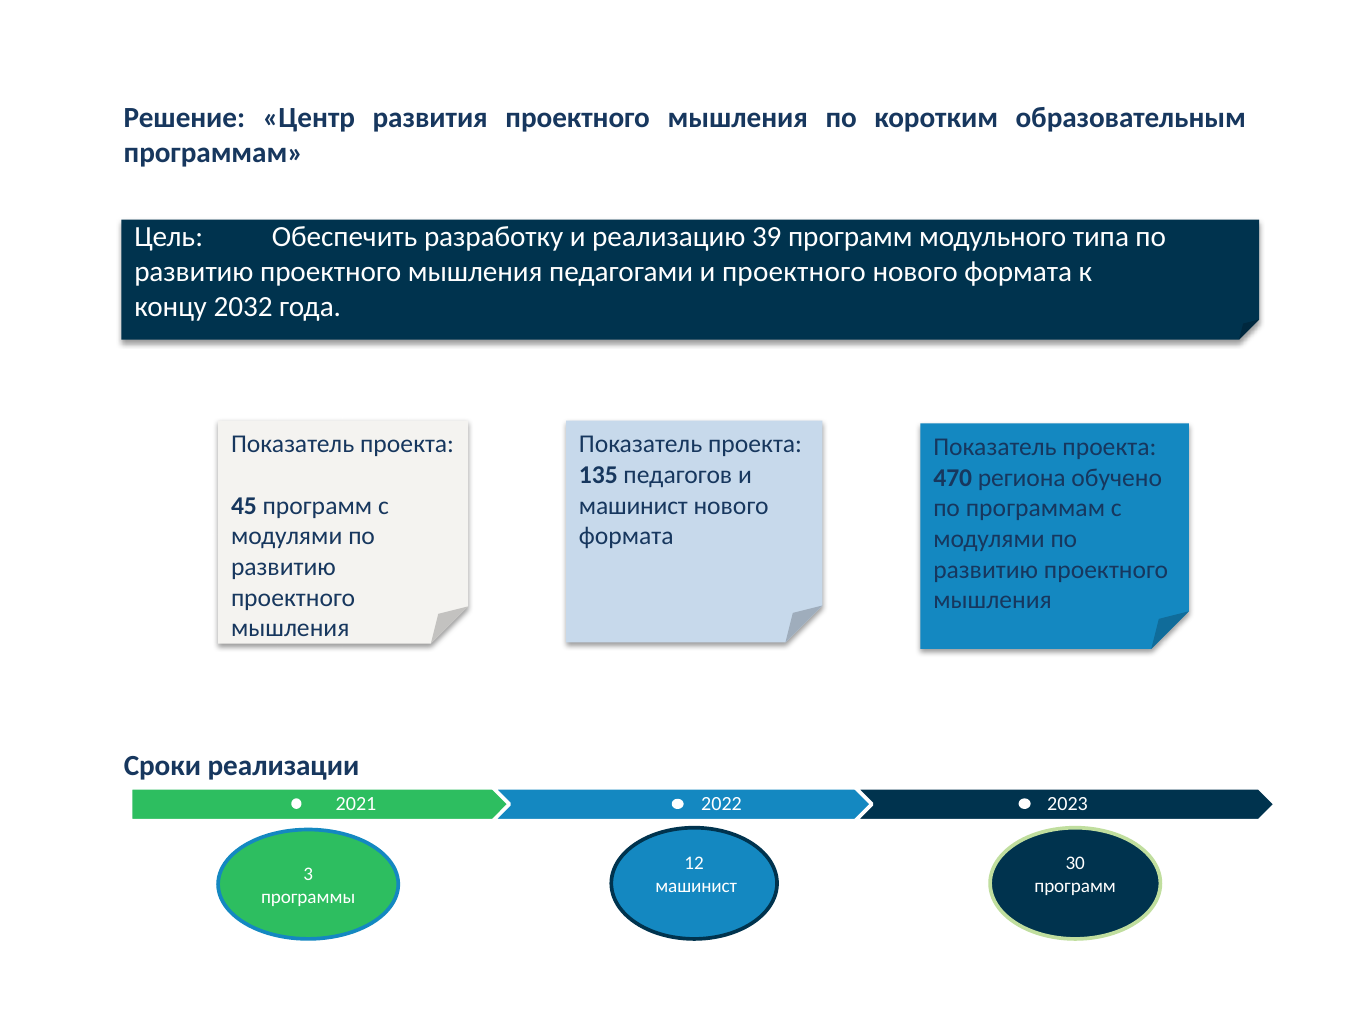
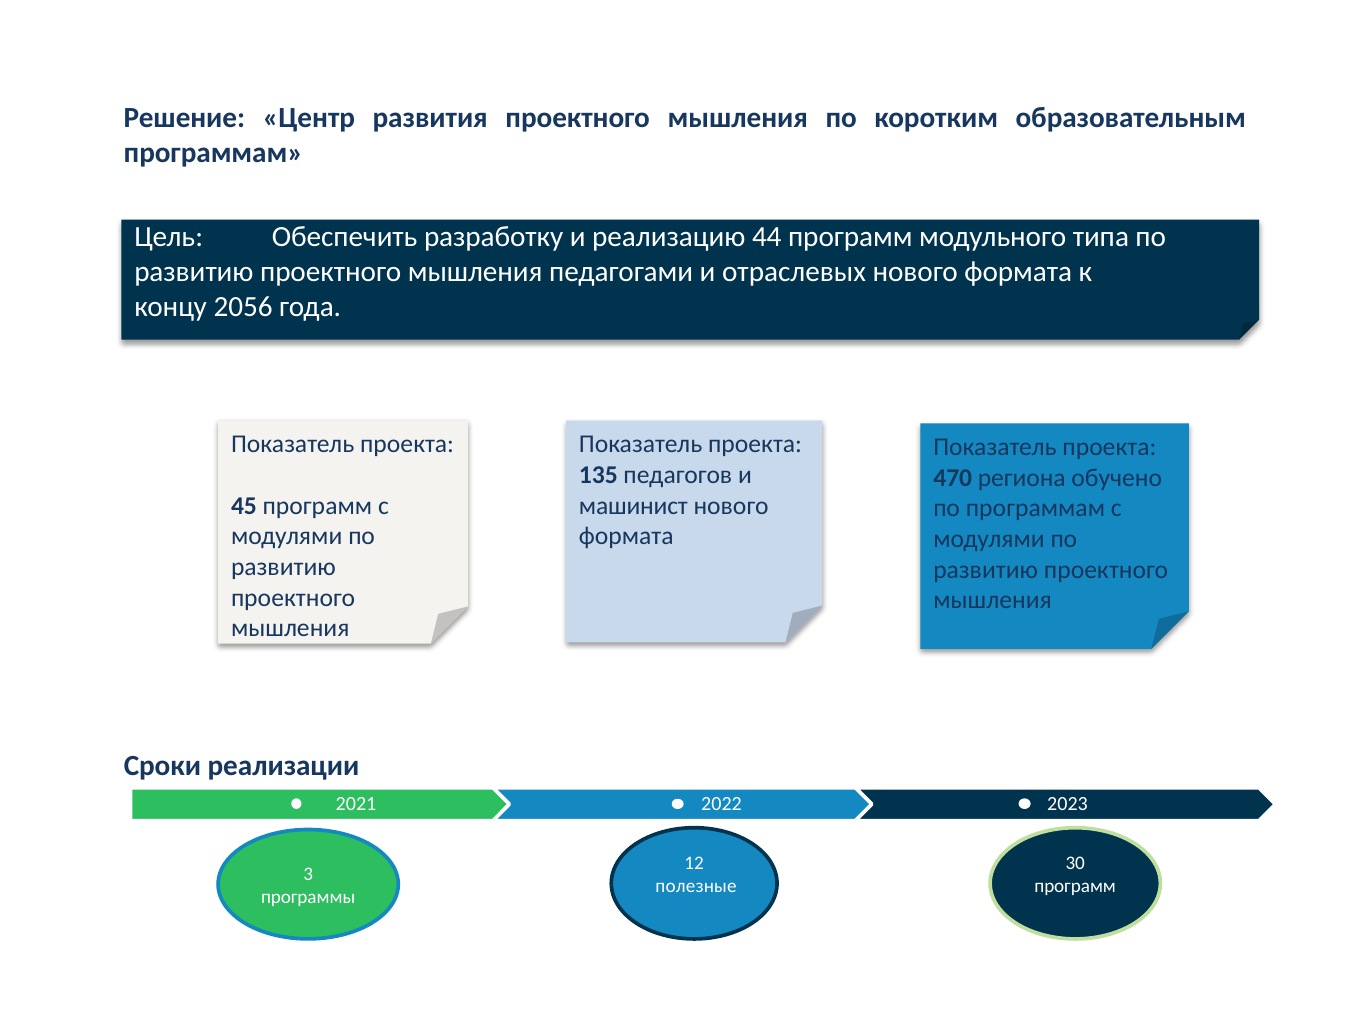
39: 39 -> 44 (767, 237)
и проектного: проектного -> отраслевых (794, 272)
2032: 2032 -> 2056 (243, 307)
машинист: машинист -> полезные (696, 886)
